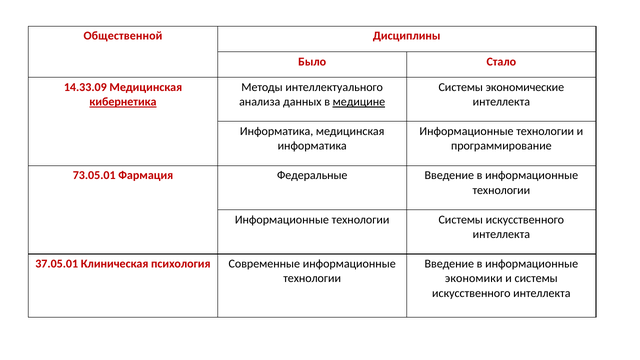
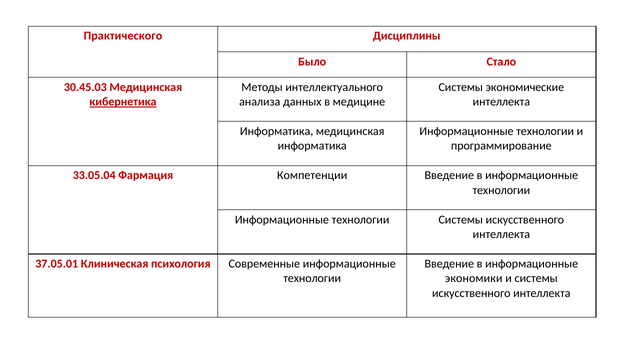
Общественной: Общественной -> Практического (123, 36)
14.33.09: 14.33.09 -> 30.45.03 (85, 87)
медицине underline: present -> none (359, 102)
73.05.01: 73.05.01 -> 33.05.04 (94, 176)
Федеральные: Федеральные -> Компетенции (312, 176)
